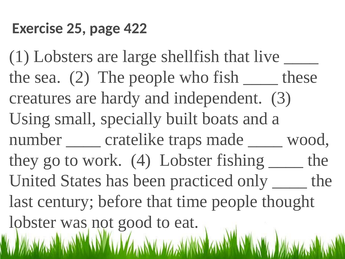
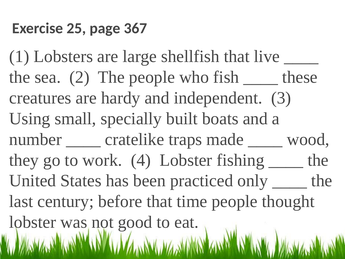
422: 422 -> 367 (135, 28)
